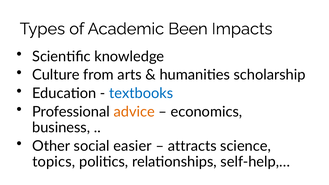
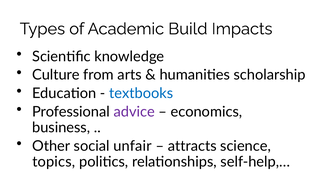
Been: Been -> Build (188, 29)
advice colour: orange -> purple (134, 112)
easier: easier -> unfair (133, 146)
